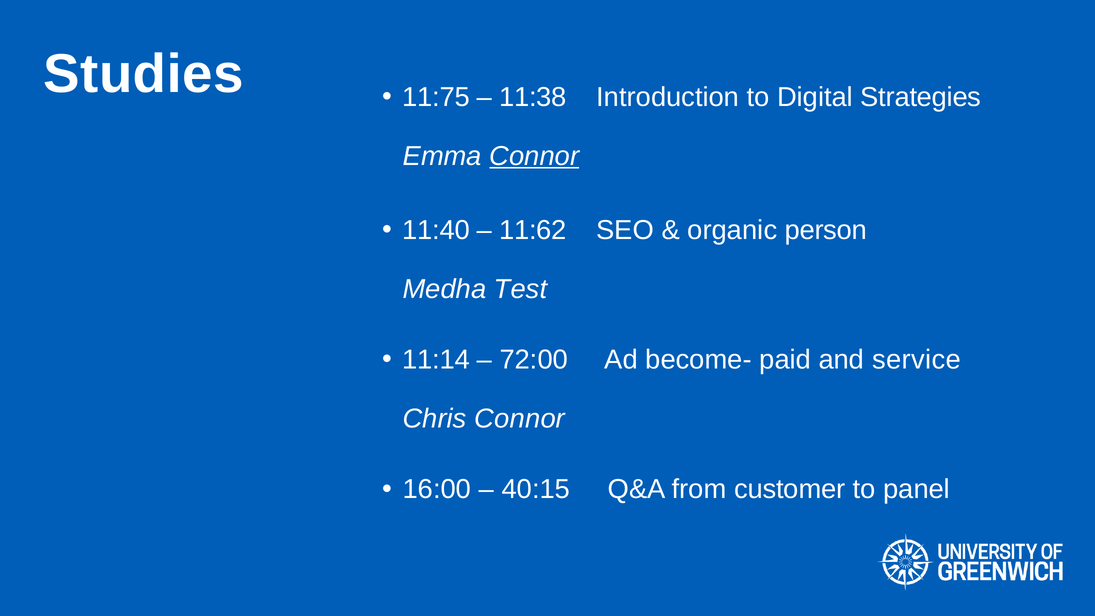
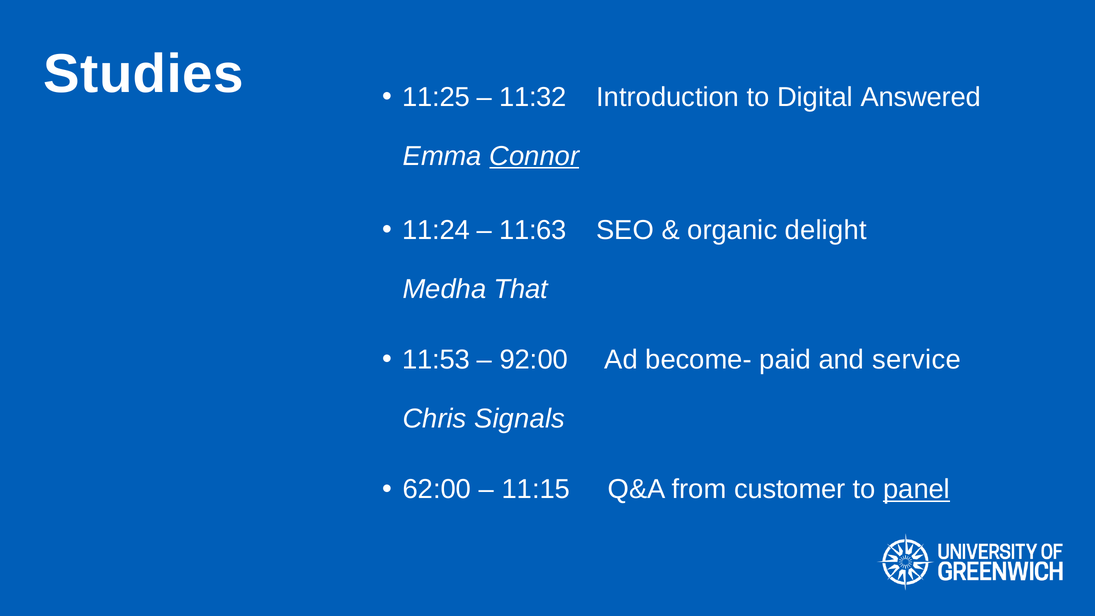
11:75: 11:75 -> 11:25 (436, 97)
11:38: 11:38 -> 11:32 (533, 97)
Strategies: Strategies -> Answered (921, 97)
11:40: 11:40 -> 11:24 (436, 230)
11:62: 11:62 -> 11:63 (533, 230)
person: person -> delight (826, 230)
Test: Test -> That (521, 289)
11:14: 11:14 -> 11:53 (436, 360)
72:00: 72:00 -> 92:00 (534, 360)
Chris Connor: Connor -> Signals (520, 419)
16:00: 16:00 -> 62:00 (437, 489)
40:15: 40:15 -> 11:15 (536, 489)
panel underline: none -> present (917, 489)
